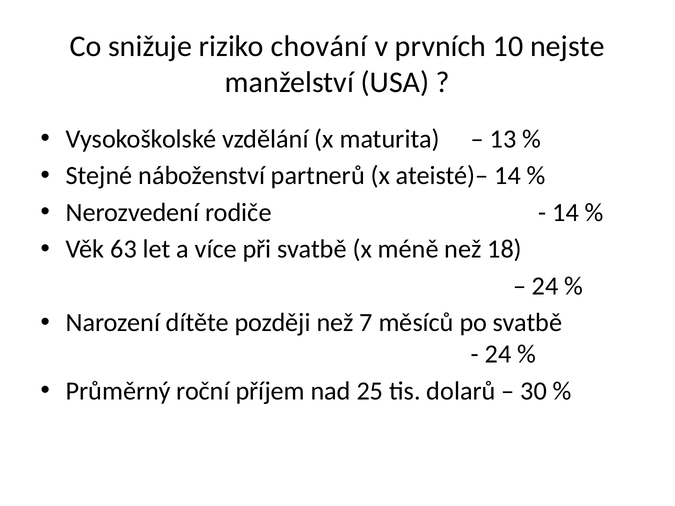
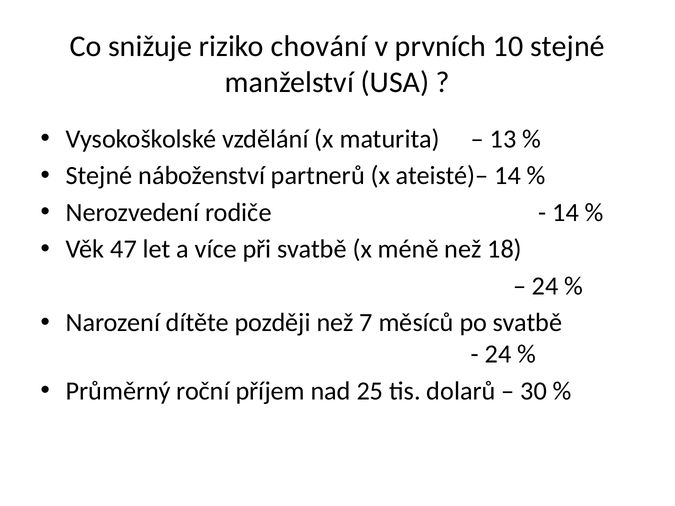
10 nejste: nejste -> stejné (568, 47)
63: 63 -> 47 (124, 249)
